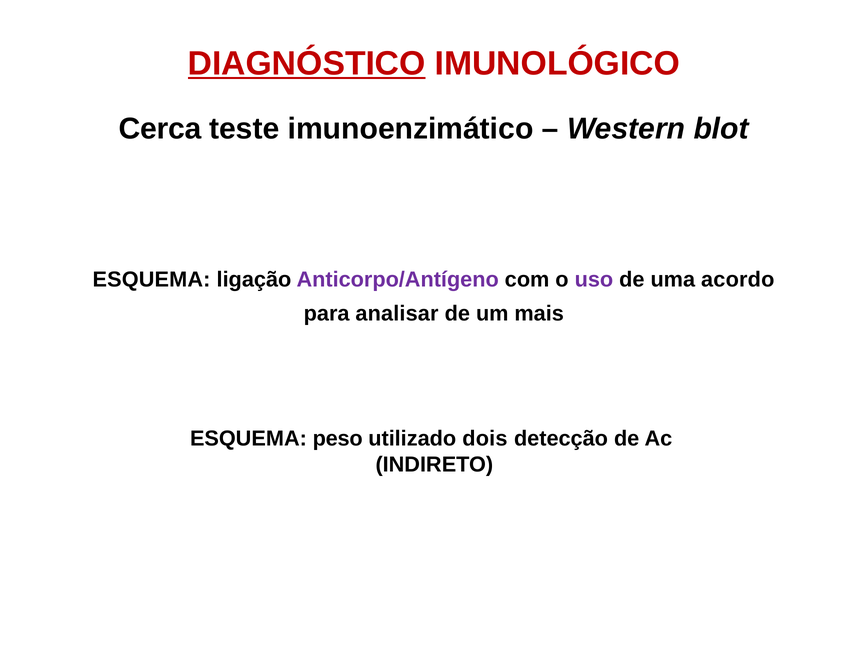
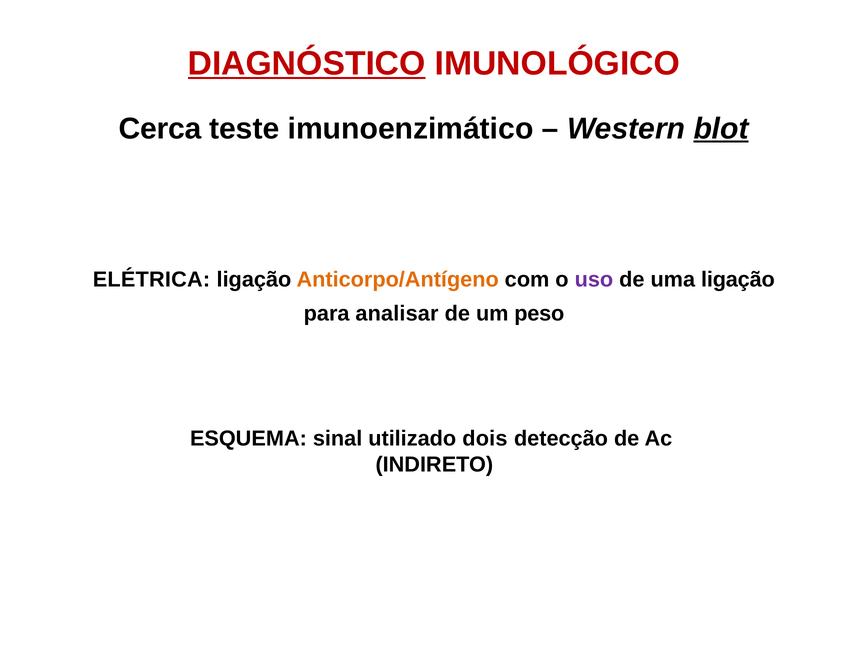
blot underline: none -> present (721, 129)
ESQUEMA: ESQUEMA -> ELÉTRICA (151, 280)
Anticorpo/Antígeno colour: purple -> orange (398, 280)
uma acordo: acordo -> ligação (738, 280)
mais: mais -> peso (539, 314)
peso: peso -> sinal (338, 438)
